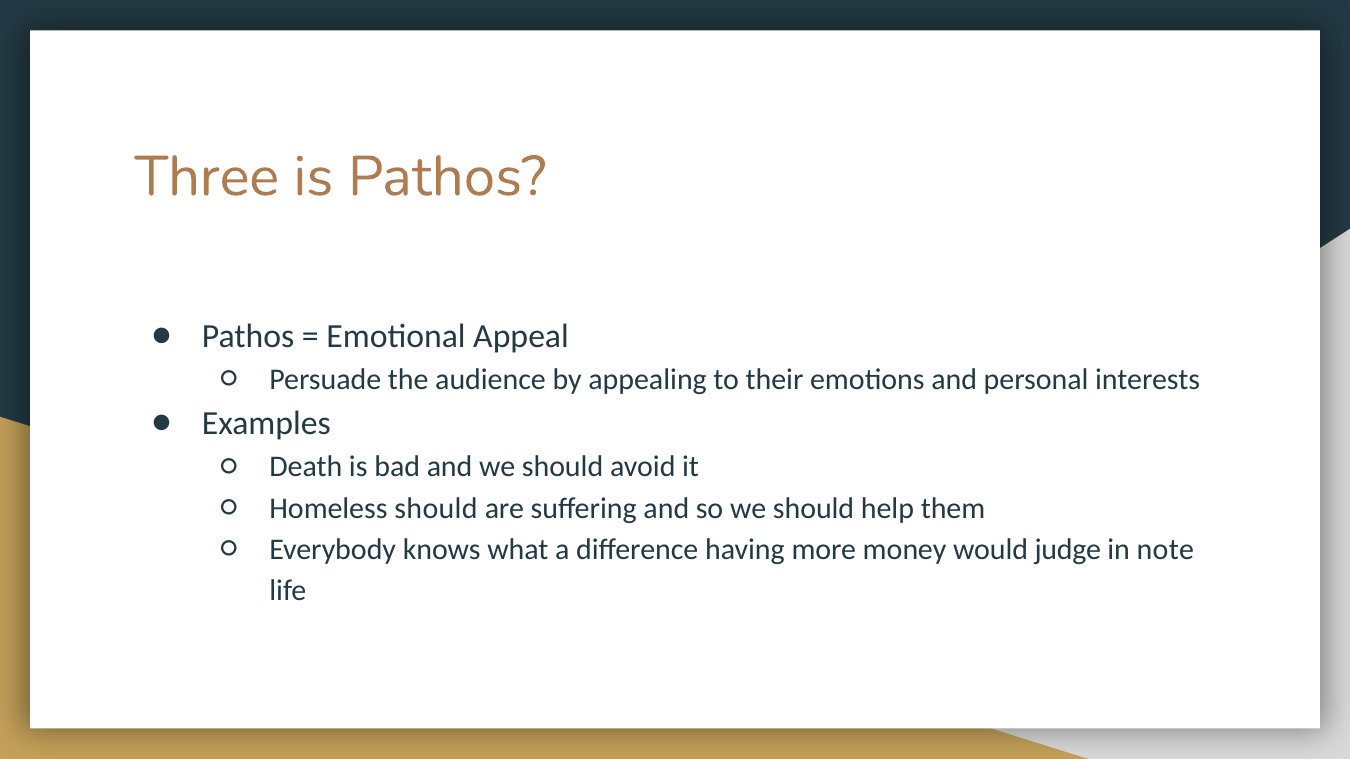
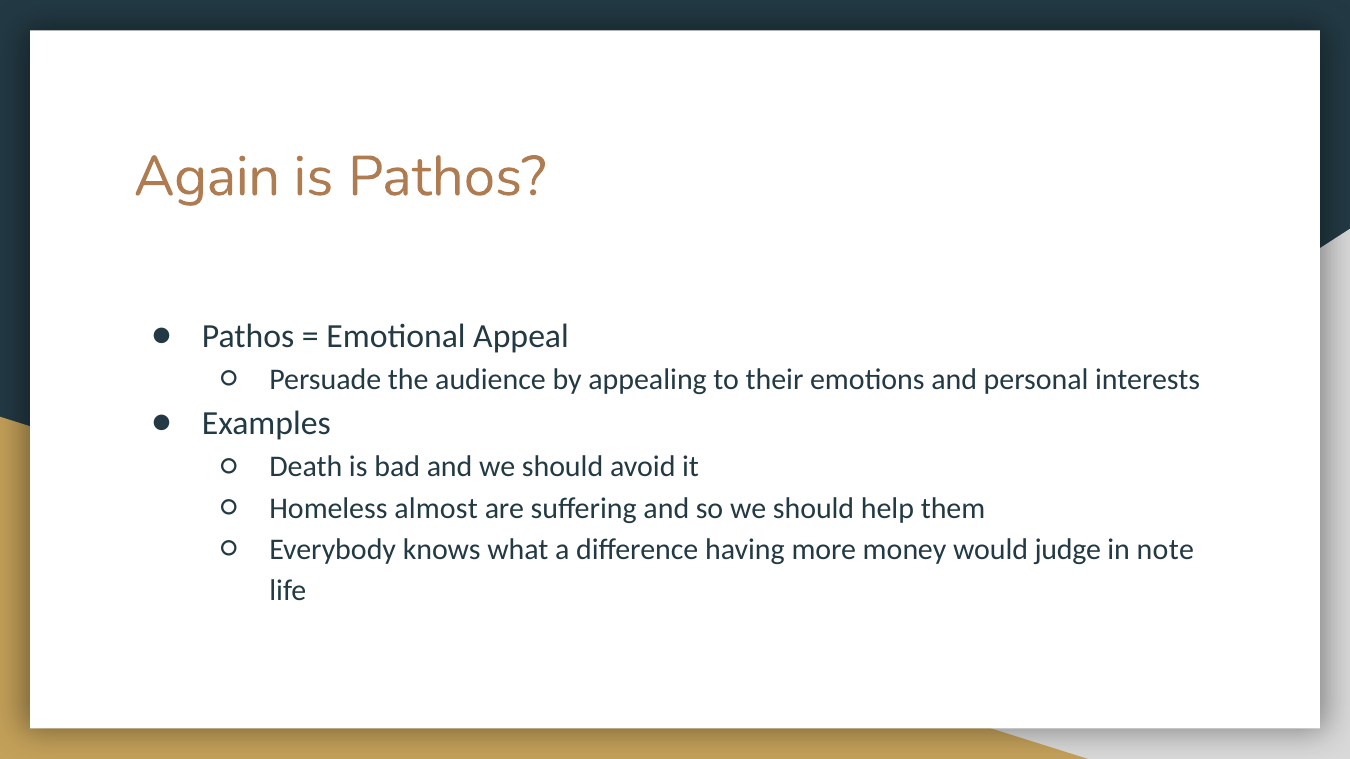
Three: Three -> Again (207, 177)
Homeless should: should -> almost (436, 509)
